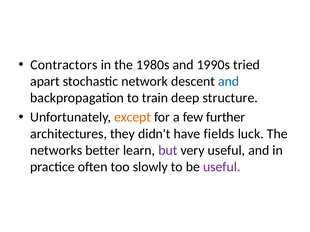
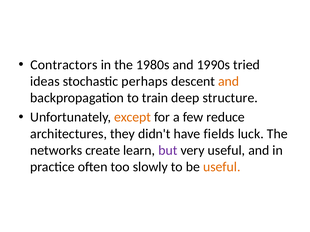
apart: apart -> ideas (45, 82)
network: network -> perhaps (145, 82)
and colour: blue -> orange (229, 82)
further: further -> reduce (226, 117)
better: better -> create (103, 151)
useful colour: purple -> orange (222, 167)
